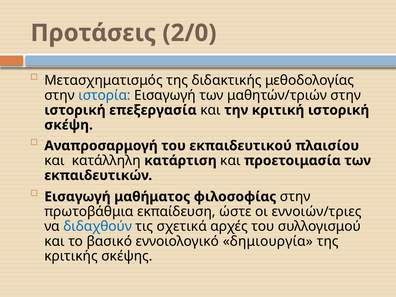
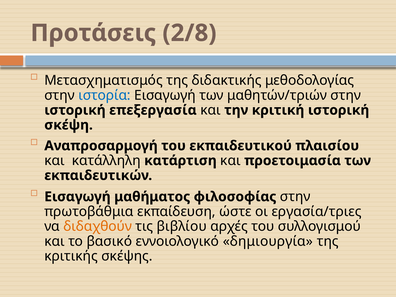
2/0: 2/0 -> 2/8 (189, 33)
εννοιών/τριες: εννοιών/τριες -> εργασία/τριες (317, 212)
διδαχθούν colour: blue -> orange (98, 226)
σχετικά: σχετικά -> βιβλίου (182, 226)
